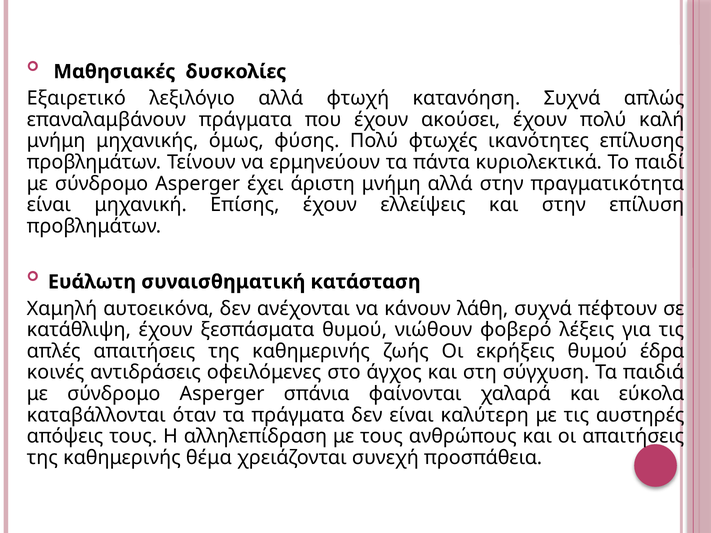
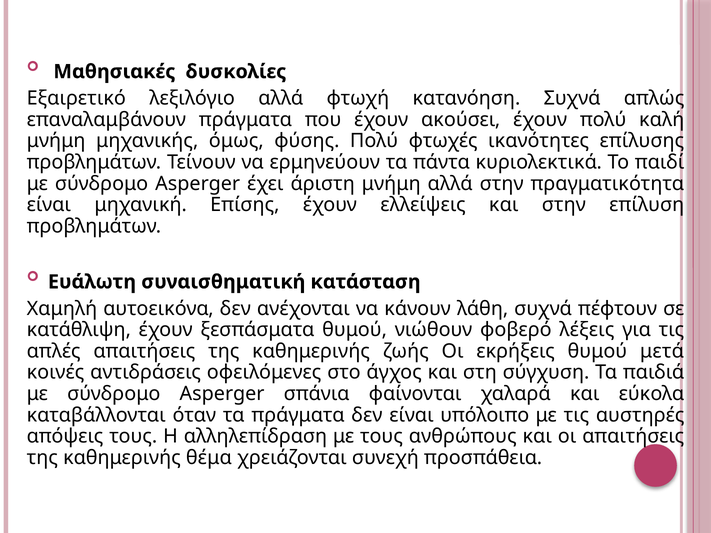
έδρα: έδρα -> μετά (662, 351)
καλύτερη: καλύτερη -> υπόλοιπο (485, 415)
